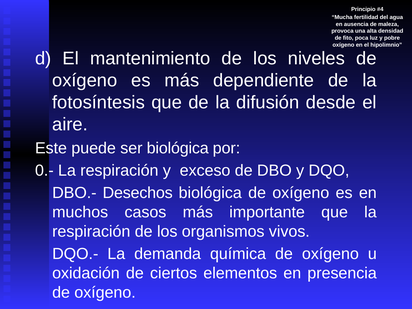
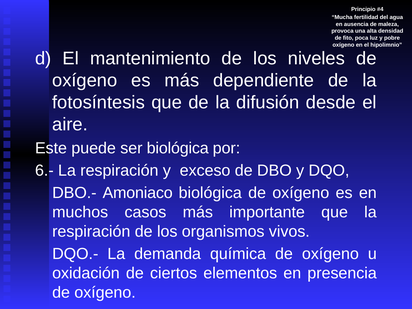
0.-: 0.- -> 6.- (44, 171)
Desechos: Desechos -> Amoniaco (138, 193)
